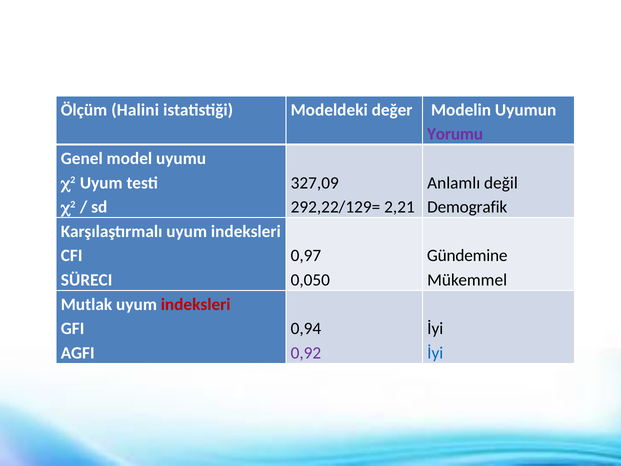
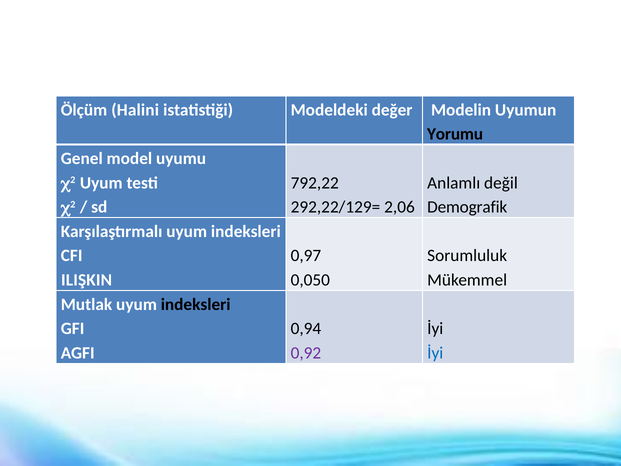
Yorumu colour: purple -> black (455, 134)
327,09: 327,09 -> 792,22 (315, 183)
2,21: 2,21 -> 2,06 (399, 207)
Gündemine: Gündemine -> Sorumluluk (467, 256)
SÜRECI: SÜRECI -> ILIŞKIN (87, 280)
indeksleri colour: red -> black (196, 304)
